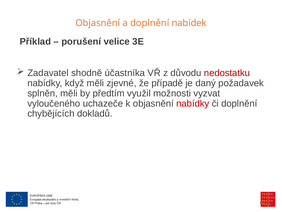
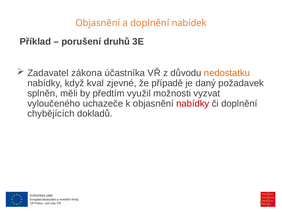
velice: velice -> druhů (117, 42)
shodně: shodně -> zákona (87, 73)
nedostatku colour: red -> orange (227, 73)
když měli: měli -> kval (95, 83)
